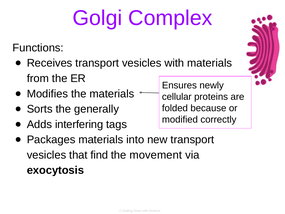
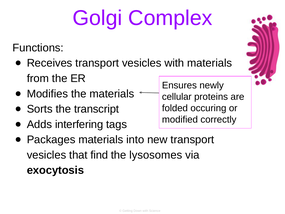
generally: generally -> transcript (97, 109)
because: because -> occuring (208, 108)
movement: movement -> lysosomes (156, 155)
